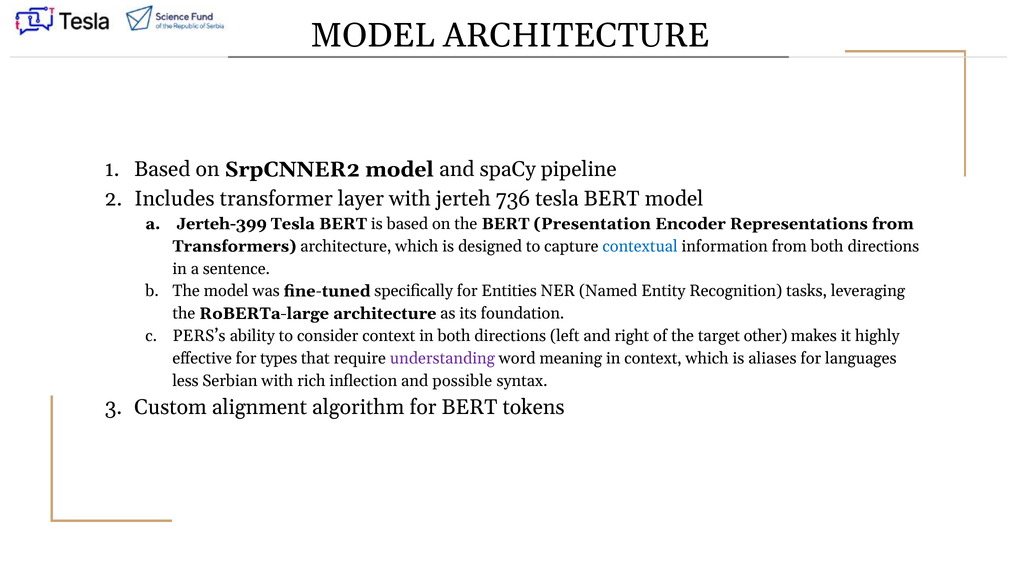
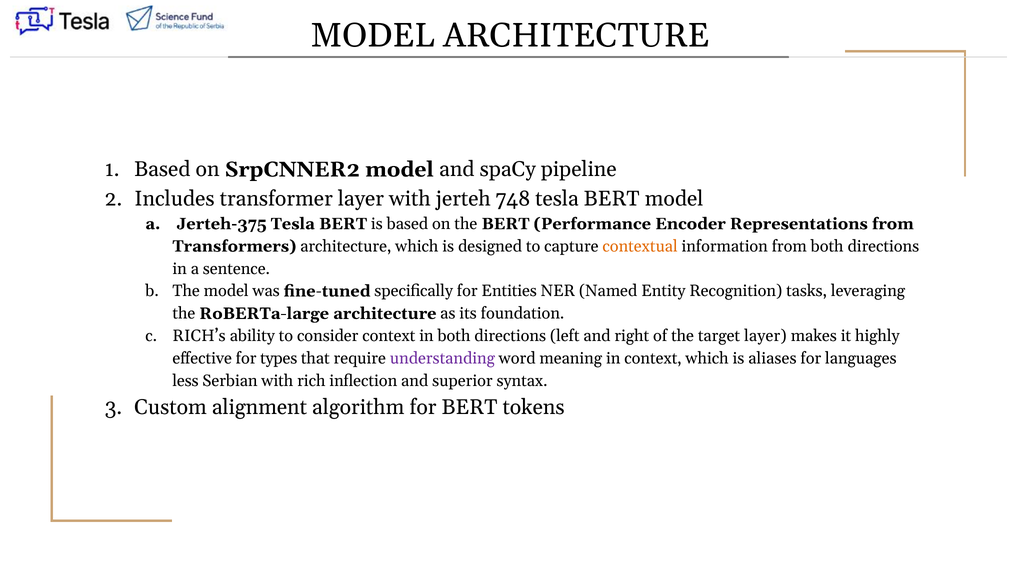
736: 736 -> 748 (513, 199)
Jerteh-399: Jerteh-399 -> Jerteh-375 (222, 224)
Presentation: Presentation -> Performance (592, 224)
contextual colour: blue -> orange (640, 246)
PERS’s: PERS’s -> RICH’s (199, 336)
target other: other -> layer (765, 336)
possible: possible -> superior (462, 381)
